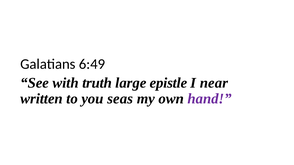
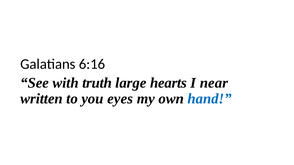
6:49: 6:49 -> 6:16 (92, 64)
epistle: epistle -> hearts (168, 83)
seas: seas -> eyes (120, 99)
hand colour: purple -> blue (210, 99)
